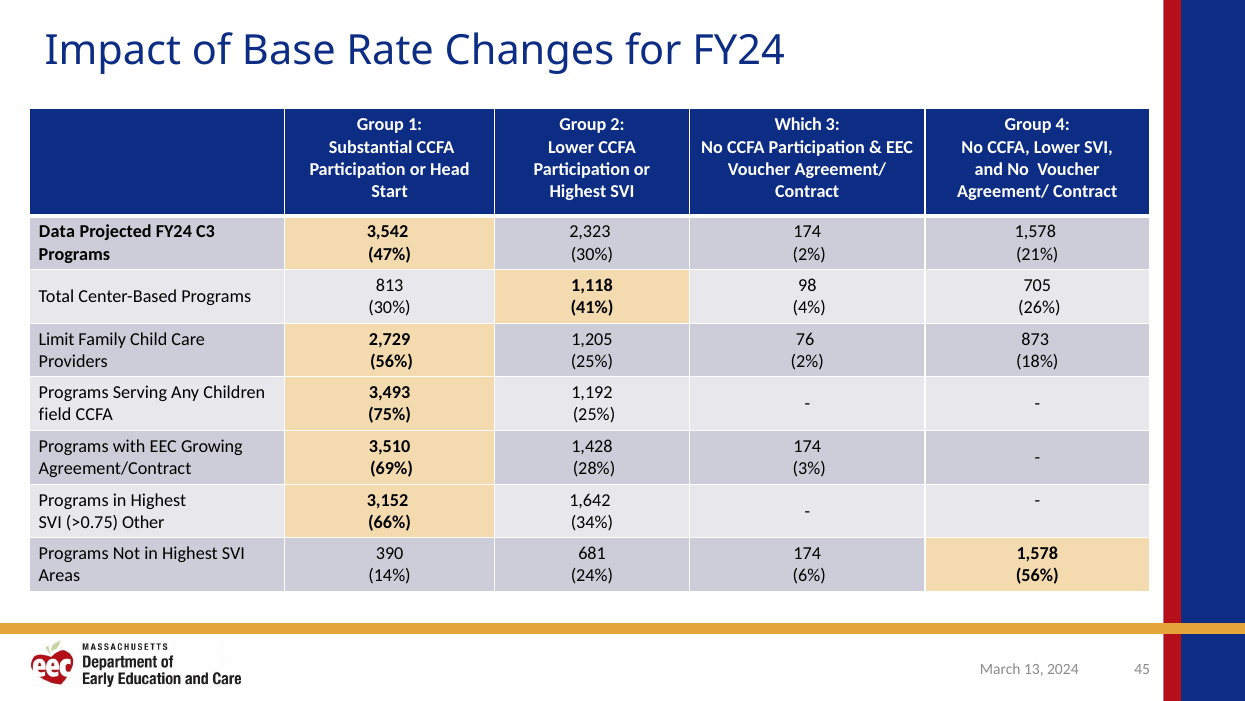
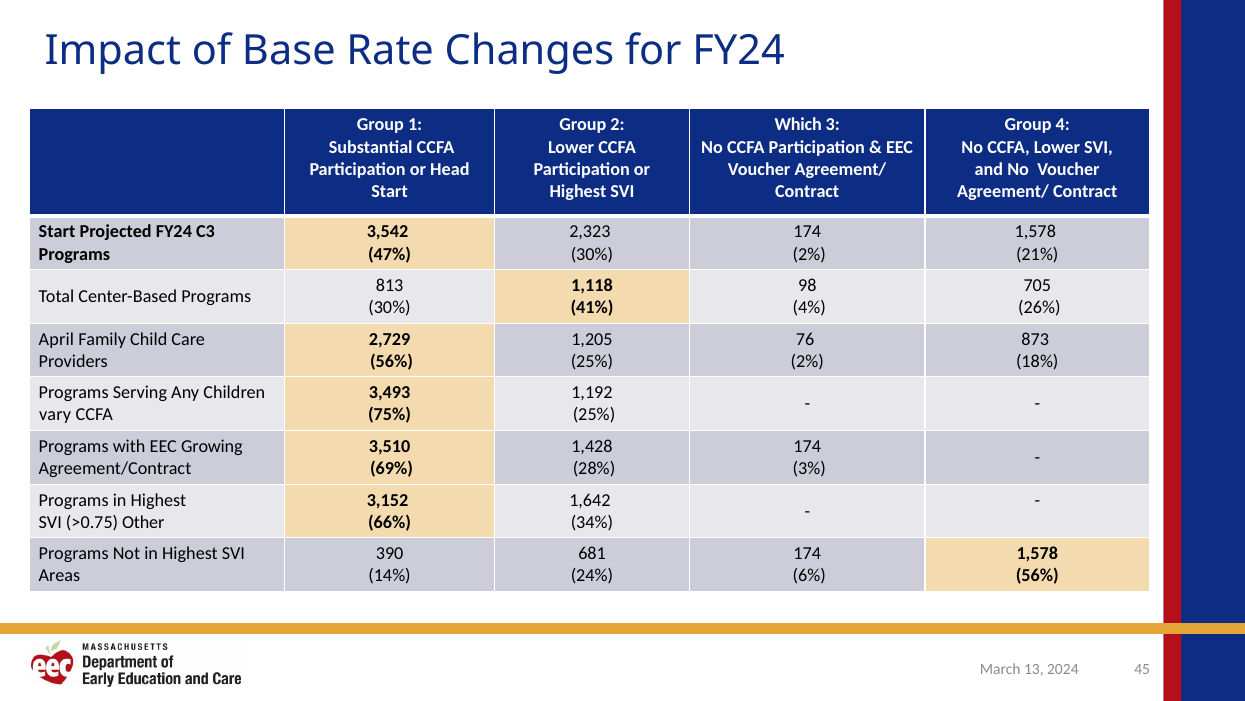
Data: Data -> Start (57, 232)
Limit: Limit -> April (56, 339)
field: field -> vary (55, 415)
